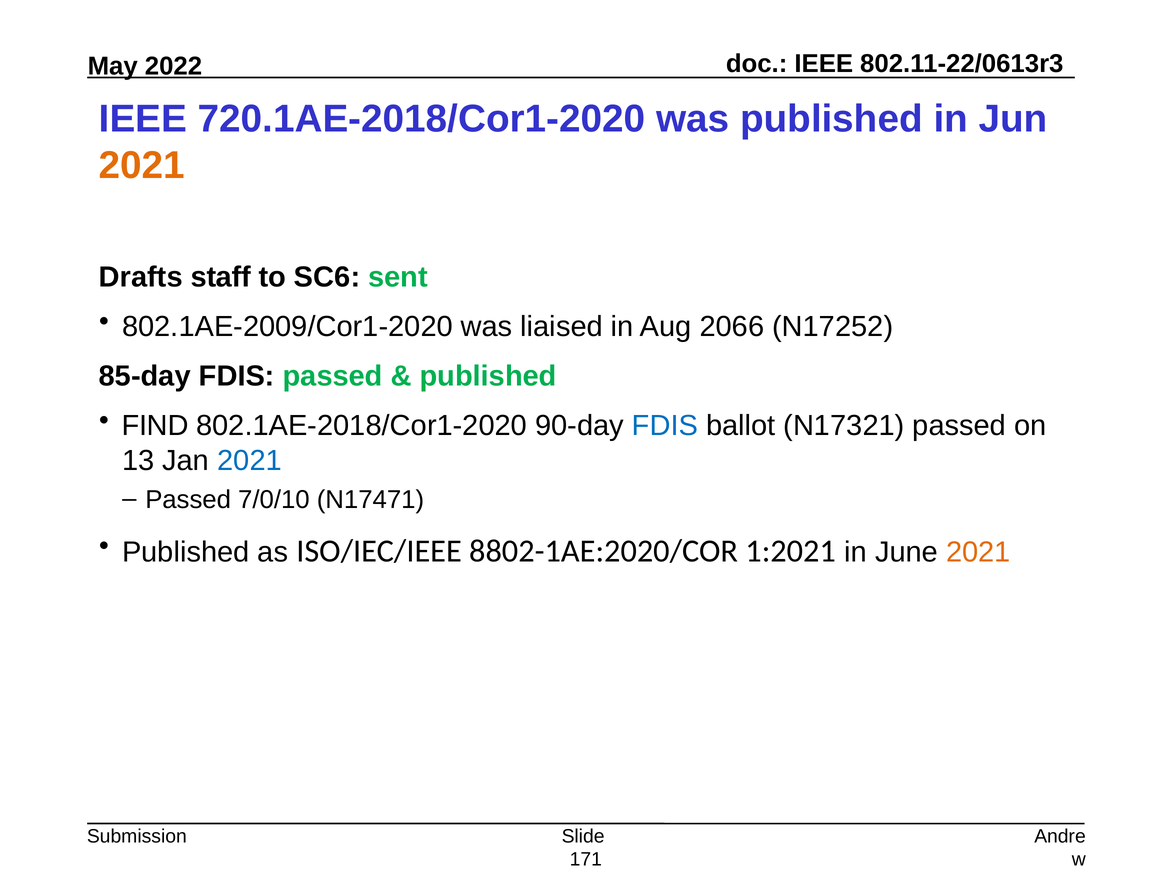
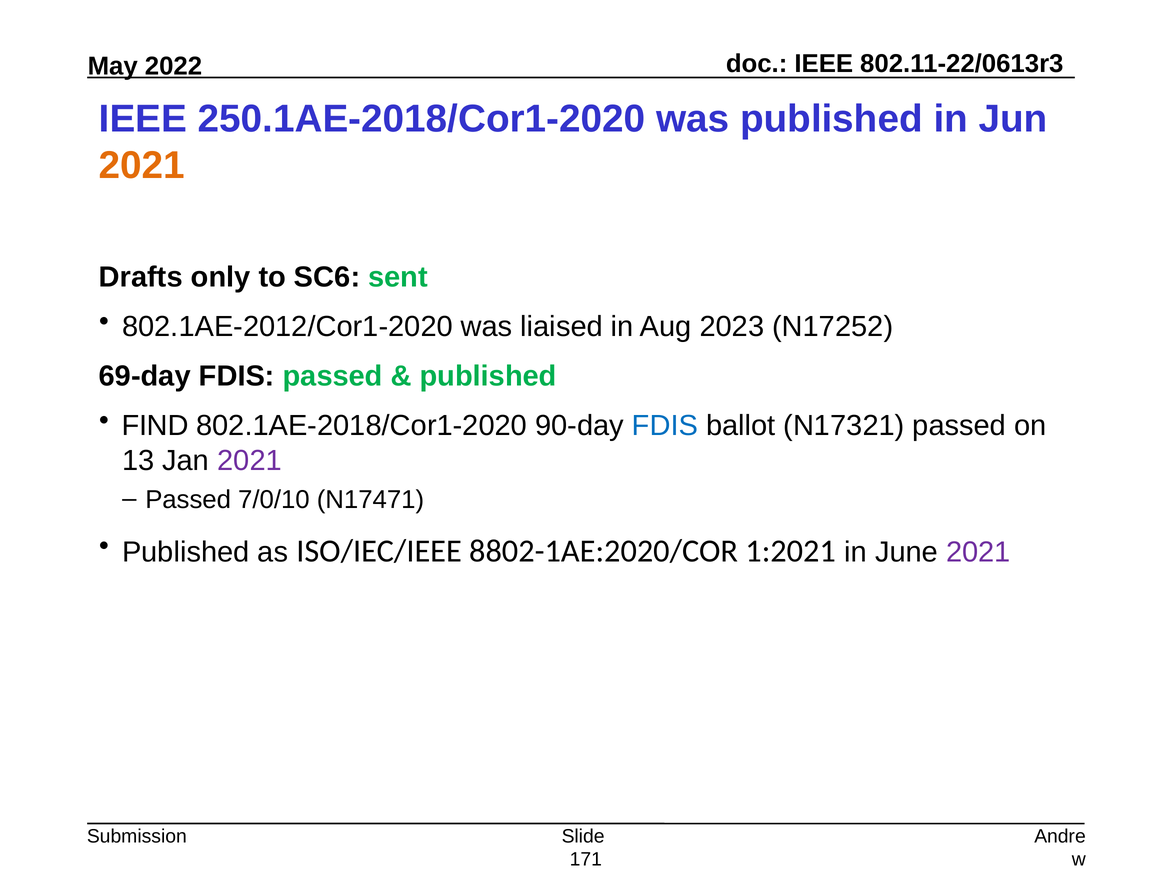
720.1AE-2018/Cor1-2020: 720.1AE-2018/Cor1-2020 -> 250.1AE-2018/Cor1-2020 (422, 119)
staff: staff -> only (221, 277)
802.1AE-2009/Cor1-2020: 802.1AE-2009/Cor1-2020 -> 802.1AE-2012/Cor1-2020 (287, 326)
2066: 2066 -> 2023 (732, 326)
85-day: 85-day -> 69-day (145, 376)
2021 colour: blue -> purple (250, 460)
2021 colour: orange -> purple (978, 552)
